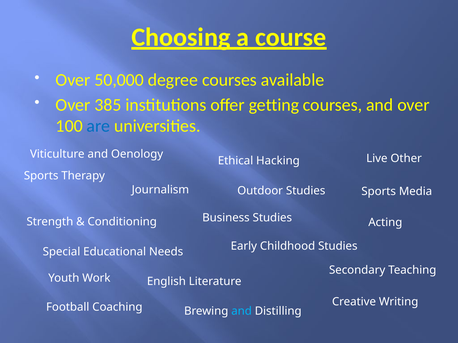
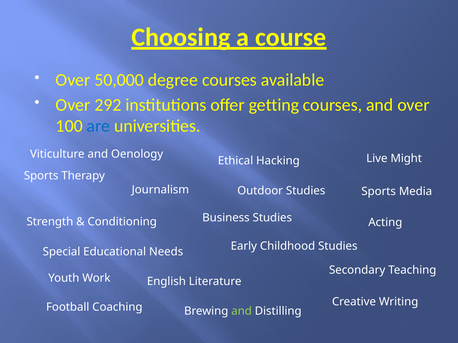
385: 385 -> 292 (108, 105)
Other: Other -> Might (406, 158)
and colour: light blue -> light green (242, 311)
